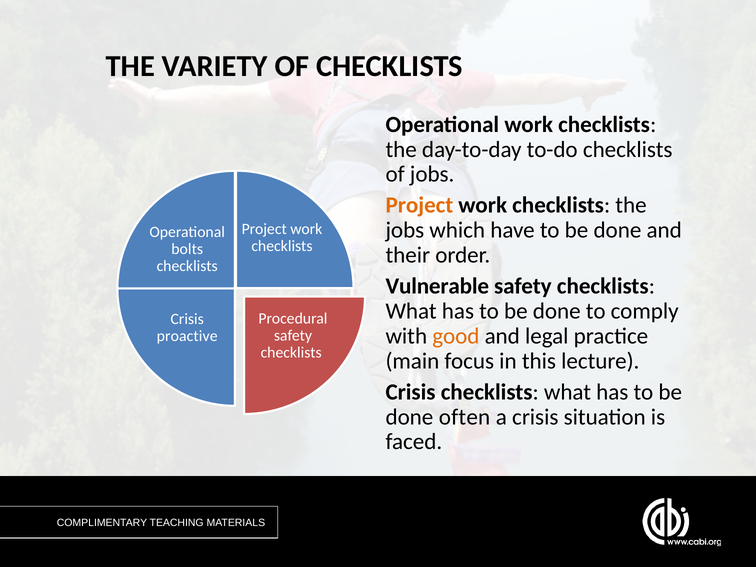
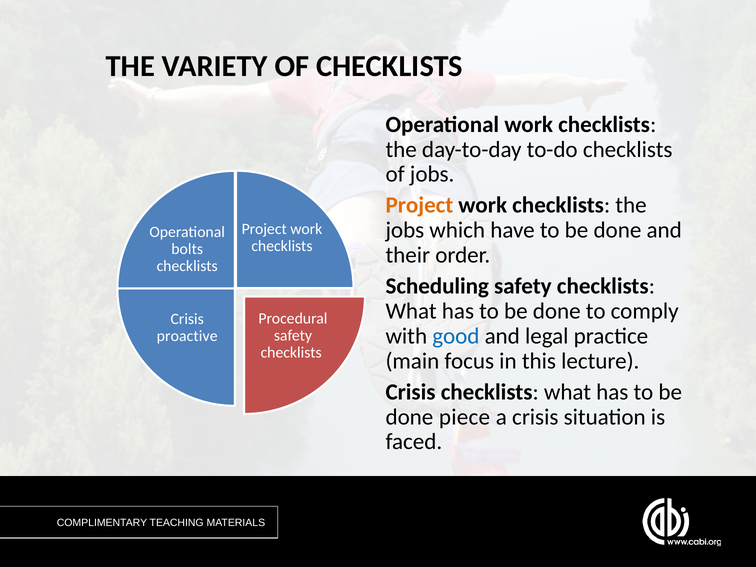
Vulnerable: Vulnerable -> Scheduling (437, 286)
good colour: orange -> blue (456, 336)
often: often -> piece (465, 417)
